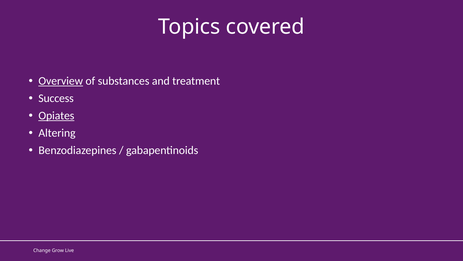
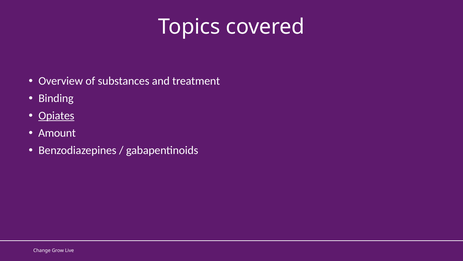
Overview underline: present -> none (61, 81)
Success: Success -> Binding (56, 98)
Altering: Altering -> Amount (57, 133)
